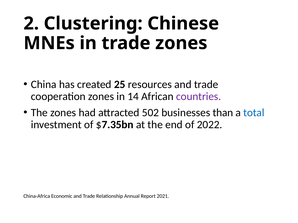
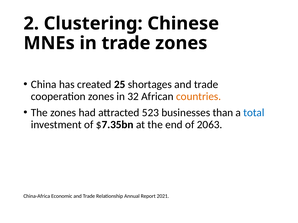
resources: resources -> shortages (150, 85)
14: 14 -> 32 (133, 97)
countries colour: purple -> orange (199, 97)
502: 502 -> 523 (150, 113)
2022: 2022 -> 2063 (210, 125)
